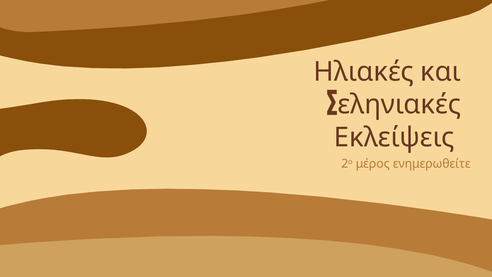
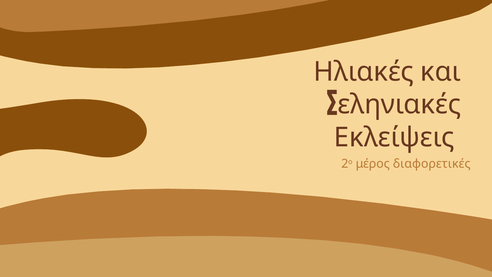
ενημερωθείτε: ενημερωθείτε -> διαφορετικές (432, 164)
